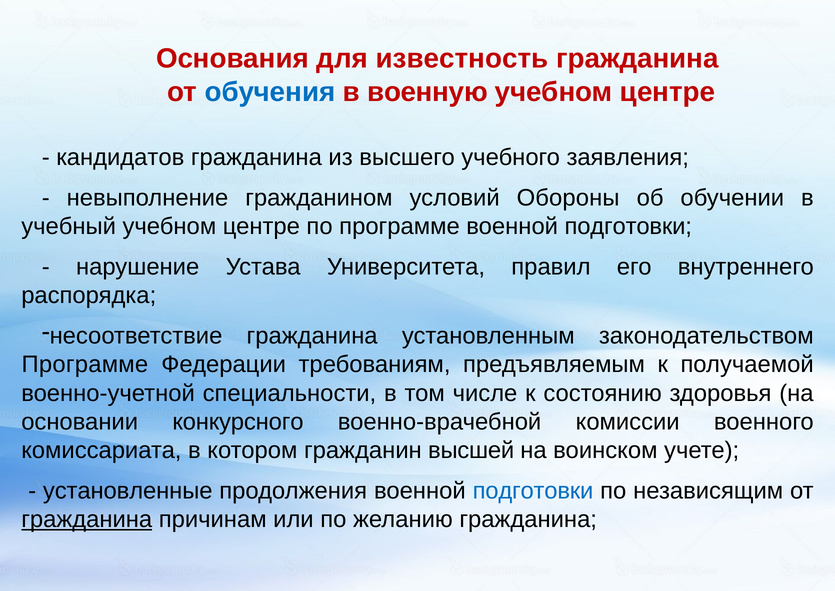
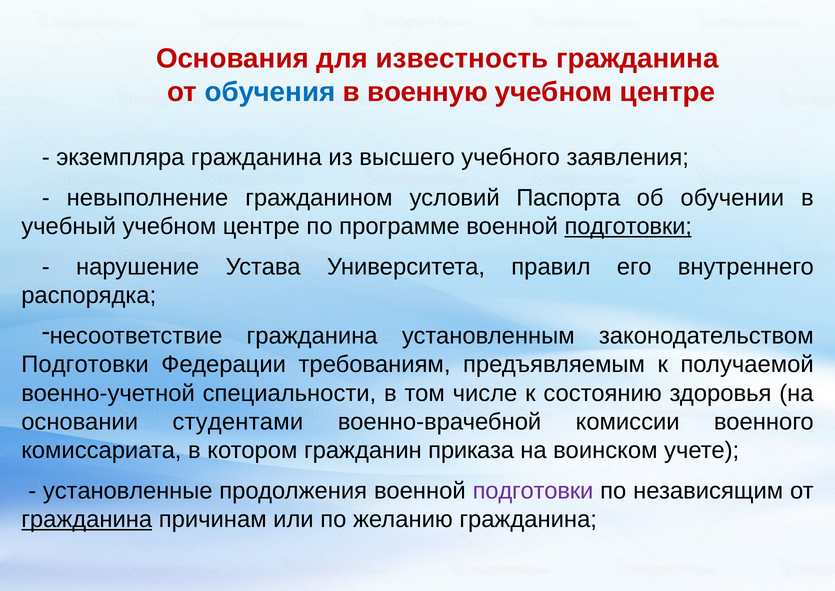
кандидатов: кандидатов -> экземпляра (120, 157)
Обороны: Обороны -> Паспорта (568, 198)
подготовки underline: none -> present (628, 226)
Программе: Программе -> Подготовки (85, 364)
конкурсного: конкурсного -> студентами (238, 421)
высшей: высшей -> приказа (471, 450)
подготовки colour: blue -> purple (533, 490)
